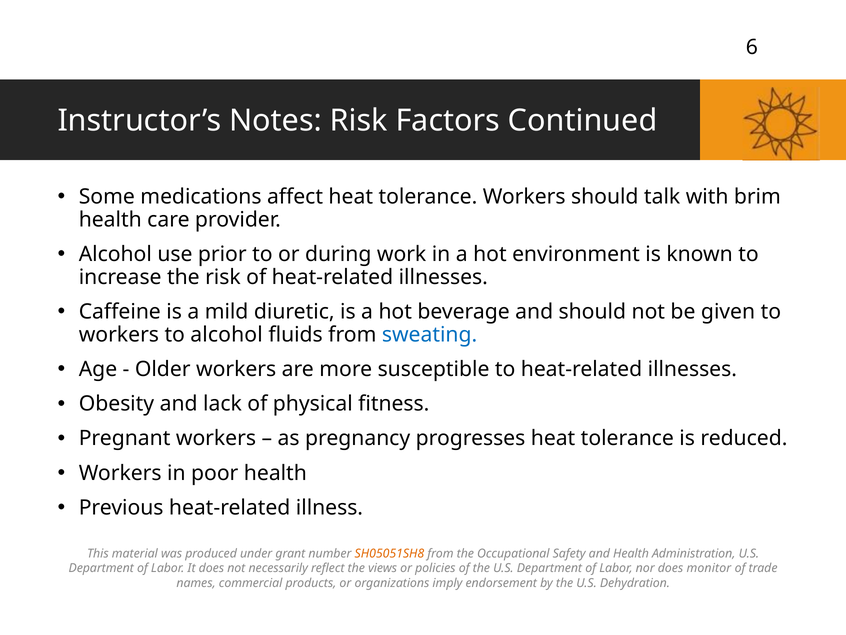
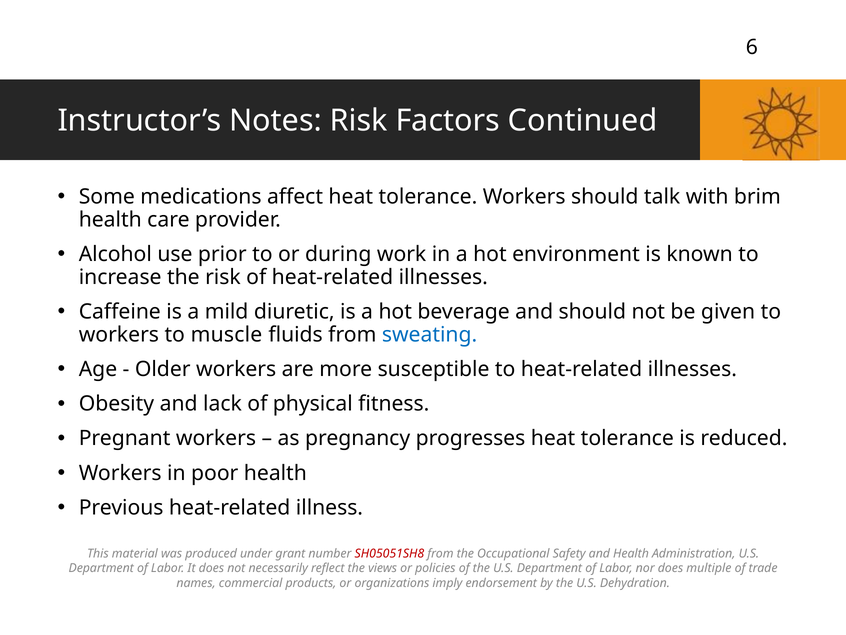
to alcohol: alcohol -> muscle (226, 334)
SH05051SH8 colour: orange -> red (389, 553)
monitor: monitor -> multiple (709, 568)
